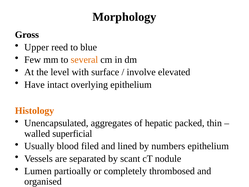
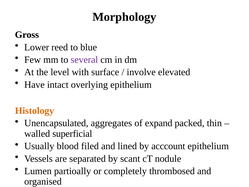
Upper: Upper -> Lower (37, 47)
several colour: orange -> purple (84, 60)
hepatic: hepatic -> expand (159, 123)
numbers: numbers -> acccount (168, 146)
